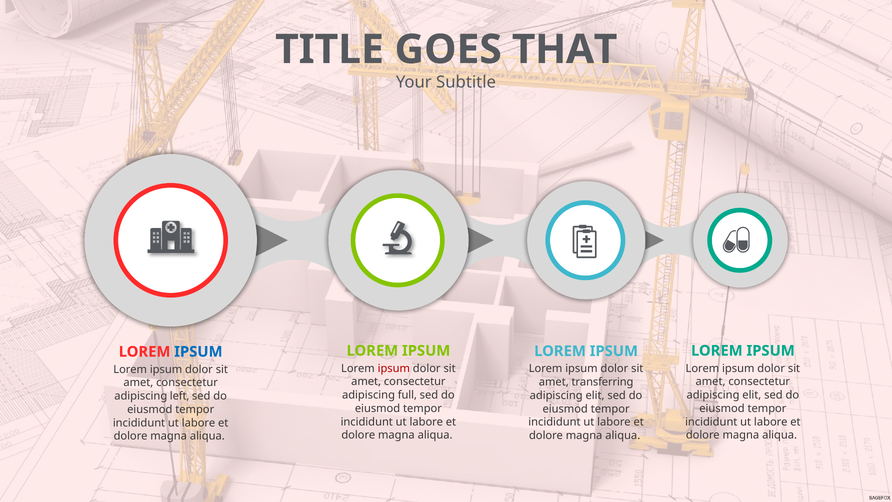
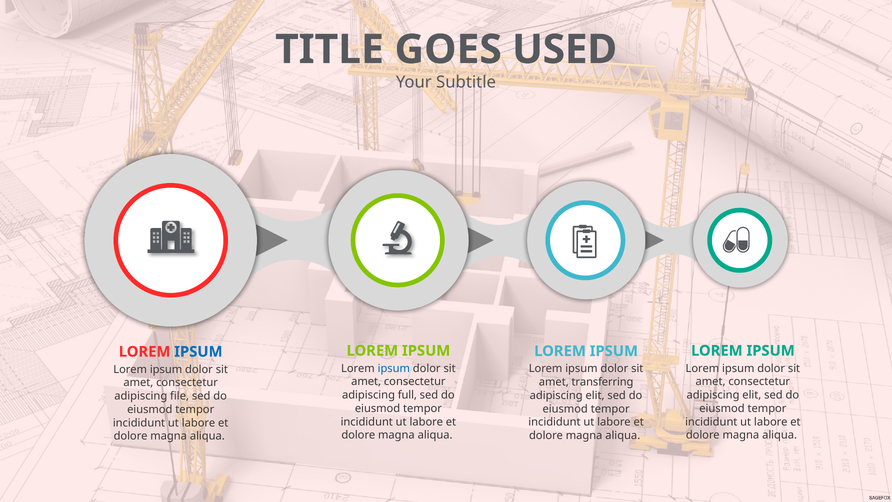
THAT: THAT -> USED (565, 50)
ipsum colour: red -> blue (394, 368)
left: left -> file (180, 396)
